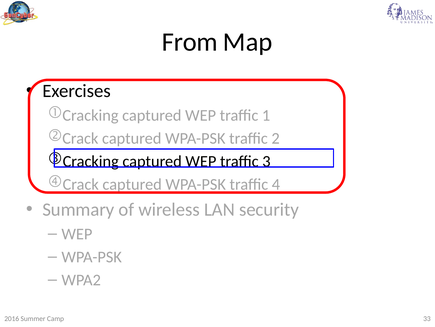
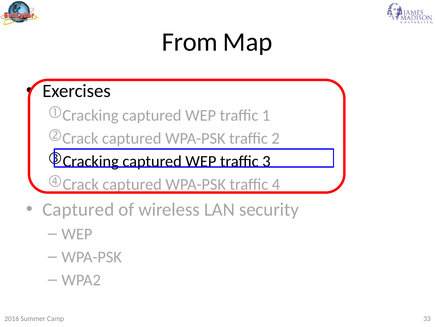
Summary: Summary -> Captured (78, 209)
